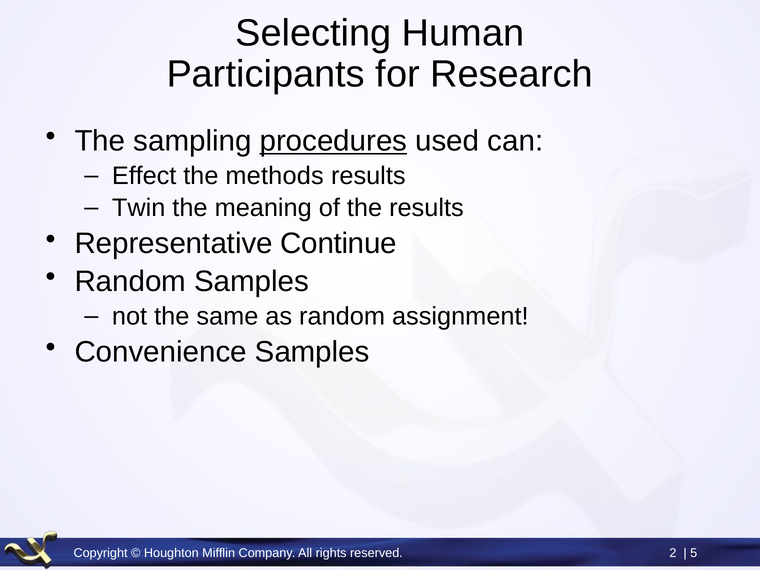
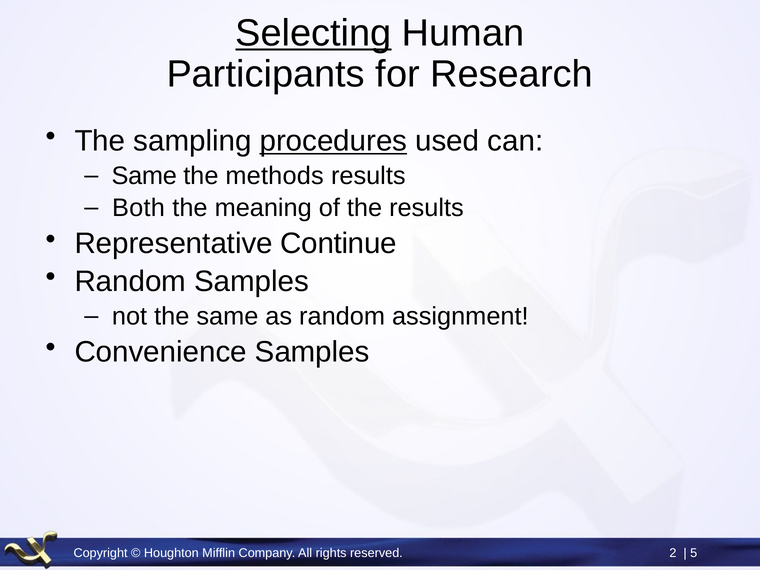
Selecting underline: none -> present (313, 33)
Effect: Effect -> Same (144, 176)
Twin: Twin -> Both (139, 208)
